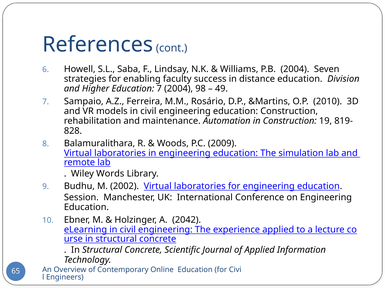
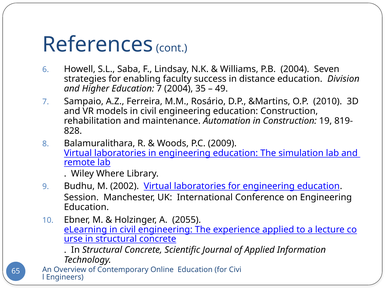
98: 98 -> 35 (201, 89)
Words: Words -> Where (110, 173)
2042: 2042 -> 2055 (187, 220)
